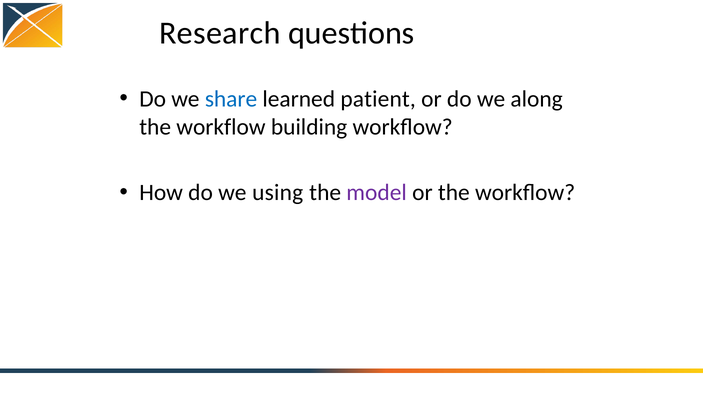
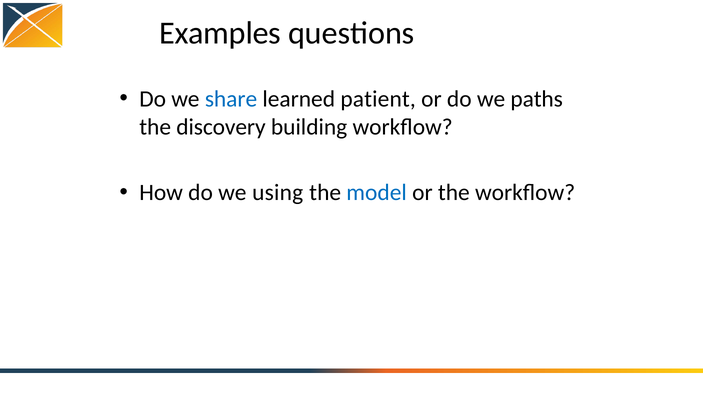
Research: Research -> Examples (220, 33)
along: along -> paths (537, 99)
workflow: workflow -> discovery (221, 127)
model colour: purple -> blue (377, 193)
